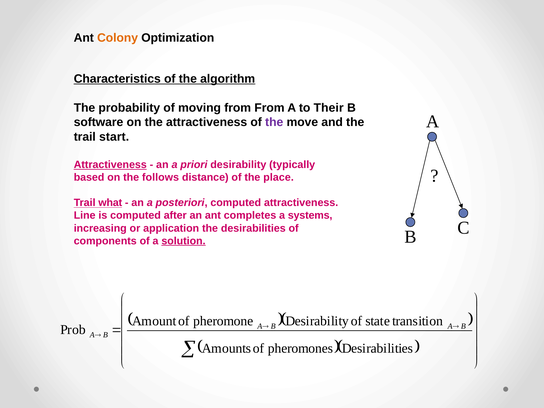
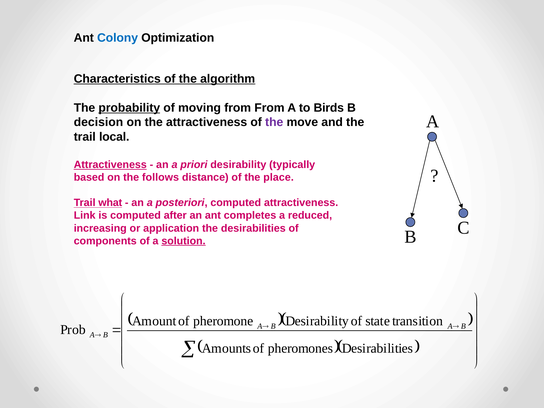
Colony colour: orange -> blue (118, 38)
probability underline: none -> present (129, 108)
Their: Their -> Birds (329, 108)
software: software -> decision (98, 122)
start: start -> local (114, 137)
Line: Line -> Link (85, 215)
systems: systems -> reduced (310, 215)
